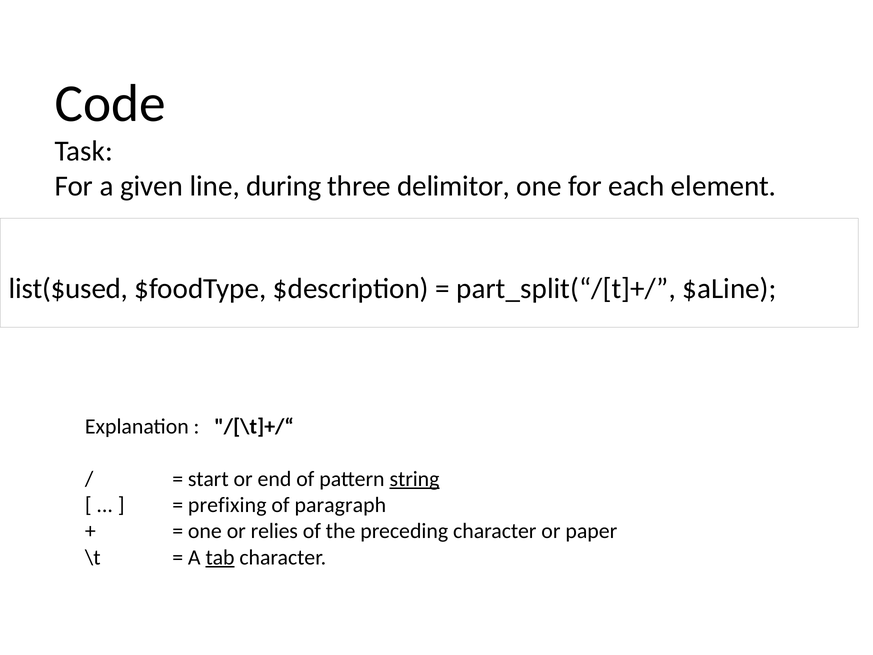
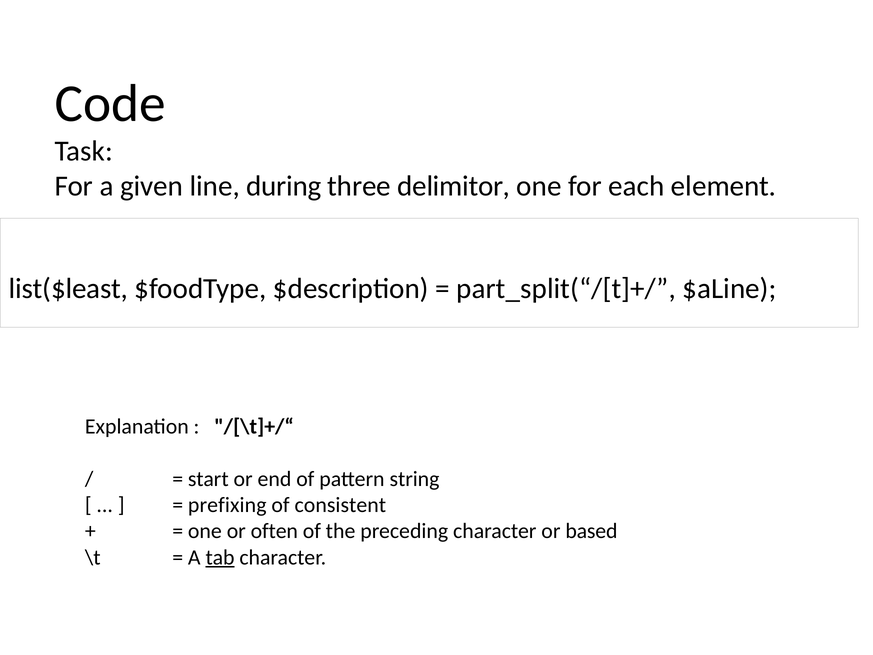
list($used: list($used -> list($least (68, 289)
string underline: present -> none (414, 479)
paragraph: paragraph -> consistent (340, 505)
relies: relies -> often (274, 531)
paper: paper -> based (591, 531)
